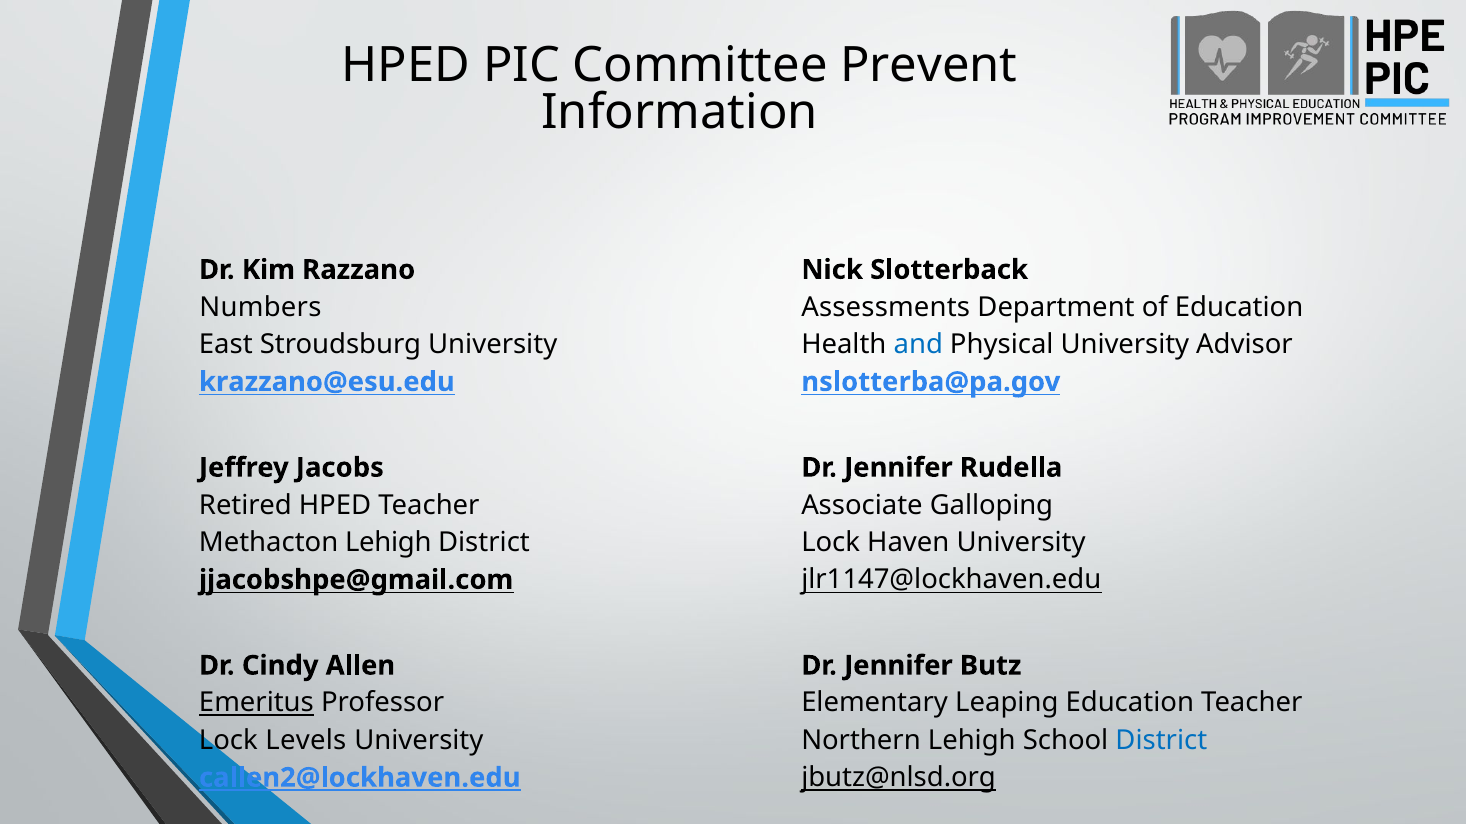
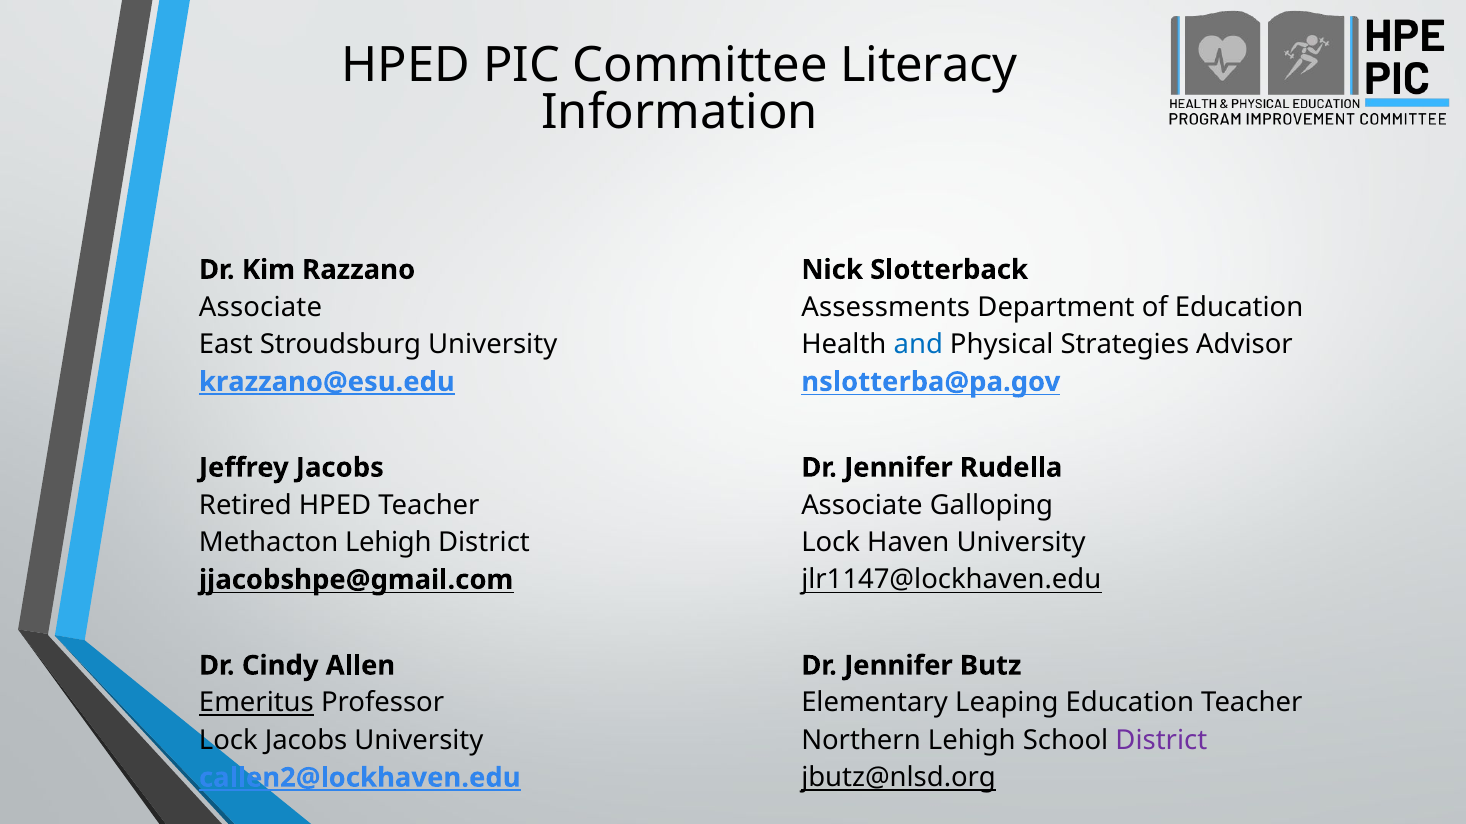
Prevent: Prevent -> Literacy (929, 65)
Numbers: Numbers -> Associate (261, 307)
Physical University: University -> Strategies (1125, 345)
krazzano@esu.edu underline: none -> present (327, 382)
Lock Levels: Levels -> Jacobs (306, 741)
District colour: blue -> purple (1161, 741)
